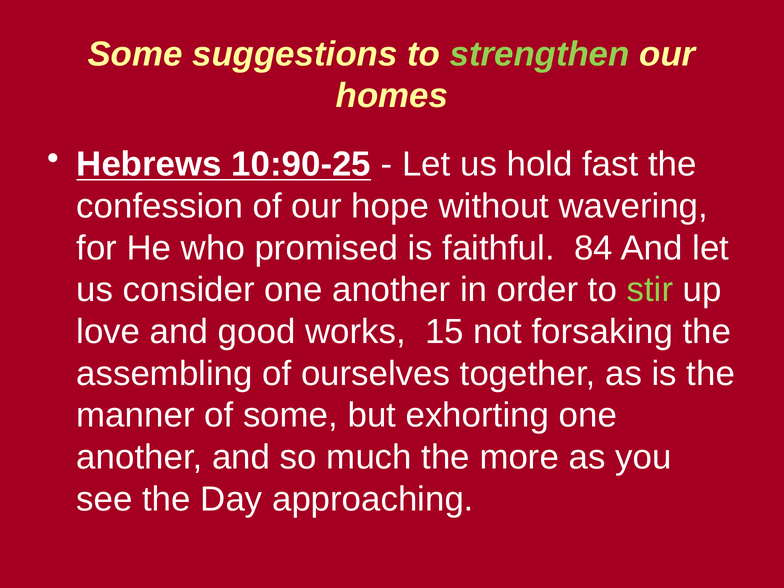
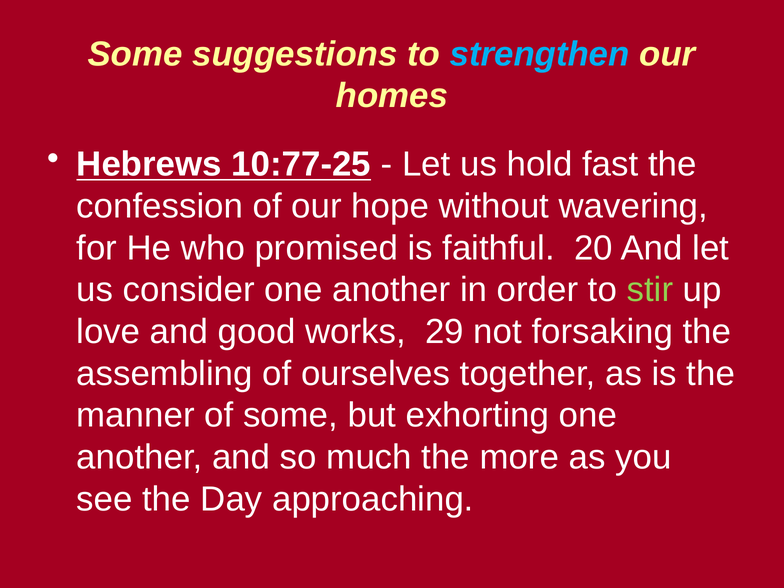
strengthen colour: light green -> light blue (540, 54)
10:90-25: 10:90-25 -> 10:77-25 (301, 164)
84: 84 -> 20 (593, 248)
15: 15 -> 29 (444, 332)
